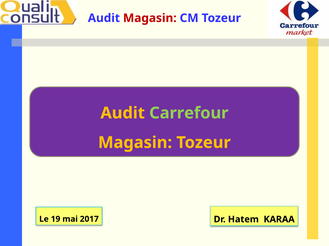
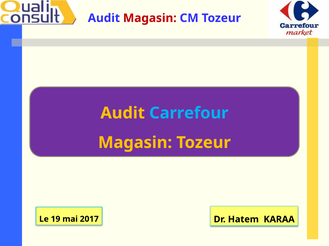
Carrefour colour: light green -> light blue (189, 113)
